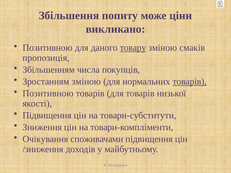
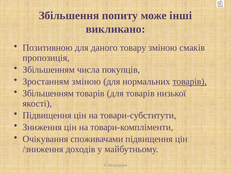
ціни: ціни -> інші (181, 16)
товару underline: present -> none (133, 48)
Позитивною: Позитивною -> Збільшенням (48, 94)
